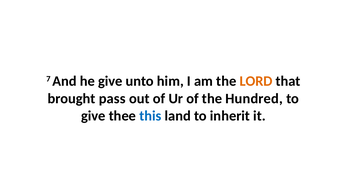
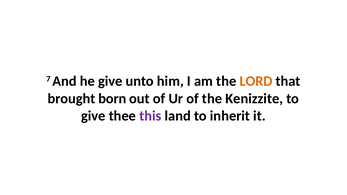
pass: pass -> born (112, 99)
Hundred: Hundred -> Kenizzite (254, 99)
this colour: blue -> purple (150, 116)
